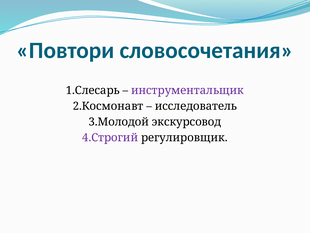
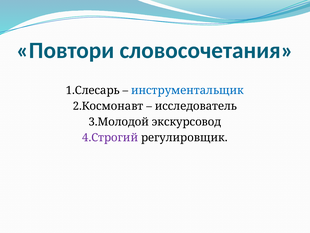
инструментальщик colour: purple -> blue (187, 90)
